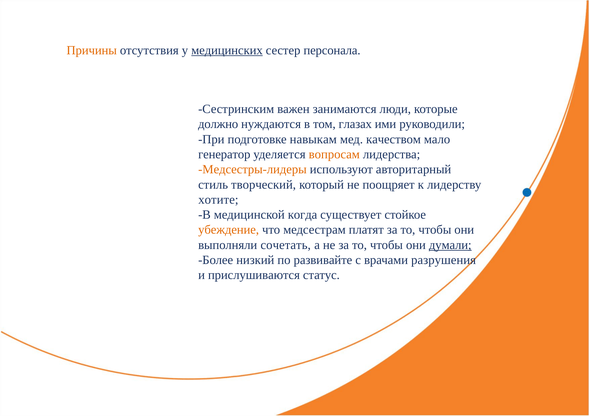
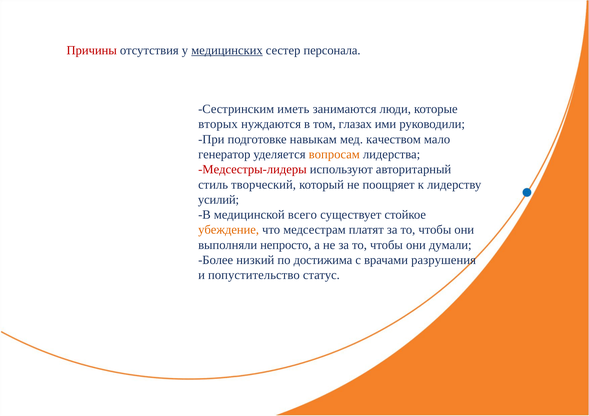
Причины colour: orange -> red (92, 50)
важен: важен -> иметь (293, 109)
должно: должно -> вторых (218, 124)
Медсестры-лидеры colour: orange -> red (252, 170)
хотите: хотите -> усилий (218, 200)
когда: когда -> всего (302, 215)
сочетать: сочетать -> непросто (286, 245)
думали underline: present -> none (450, 245)
развивайте: развивайте -> достижима (323, 260)
прислушиваются: прислушиваются -> попустительство (254, 275)
